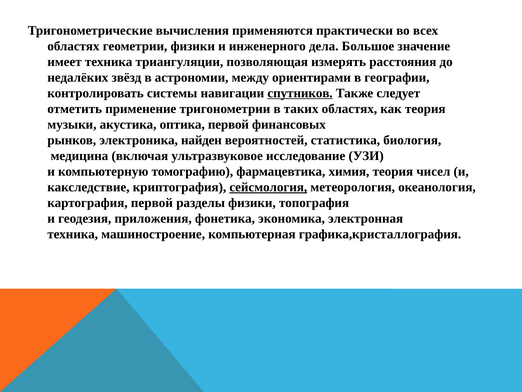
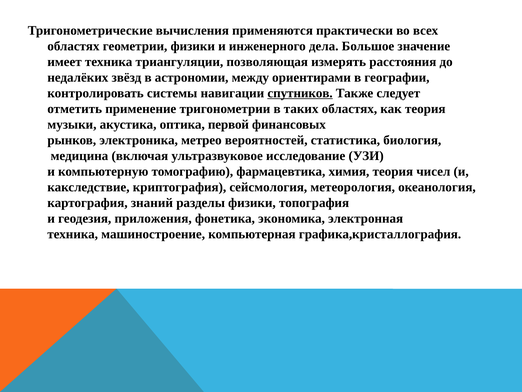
найден: найден -> метрео (201, 140)
сейсмология underline: present -> none (268, 187)
первой: первой -> знаний (152, 203)
